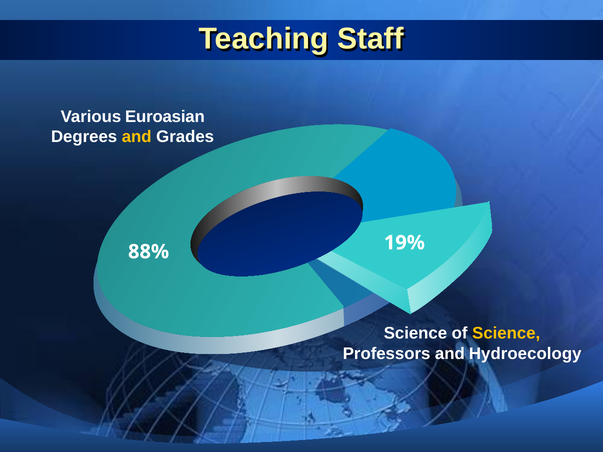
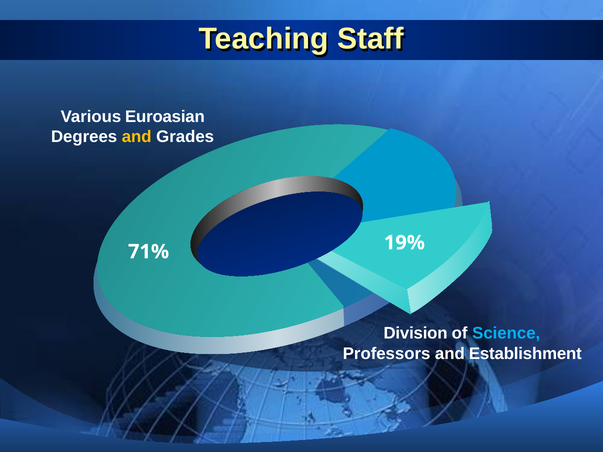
88%: 88% -> 71% (149, 252)
Science: Science -> Division (416, 334)
Science colour: yellow -> light blue (506, 334)
Hydroecology: Hydroecology -> Establishment (525, 354)
